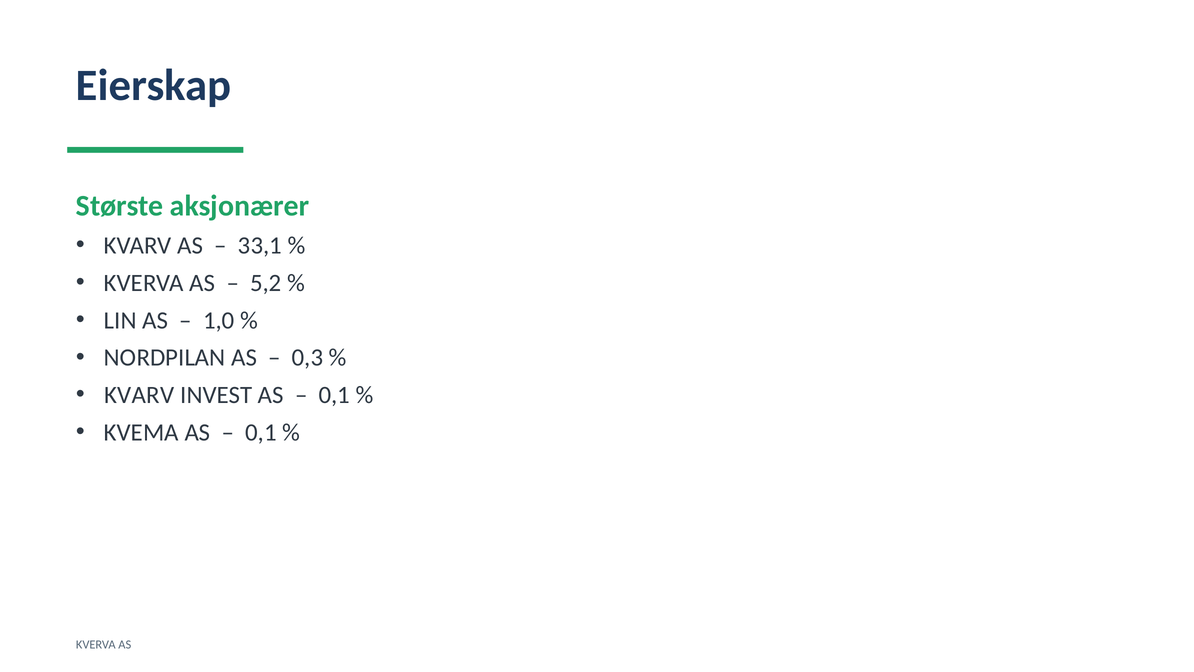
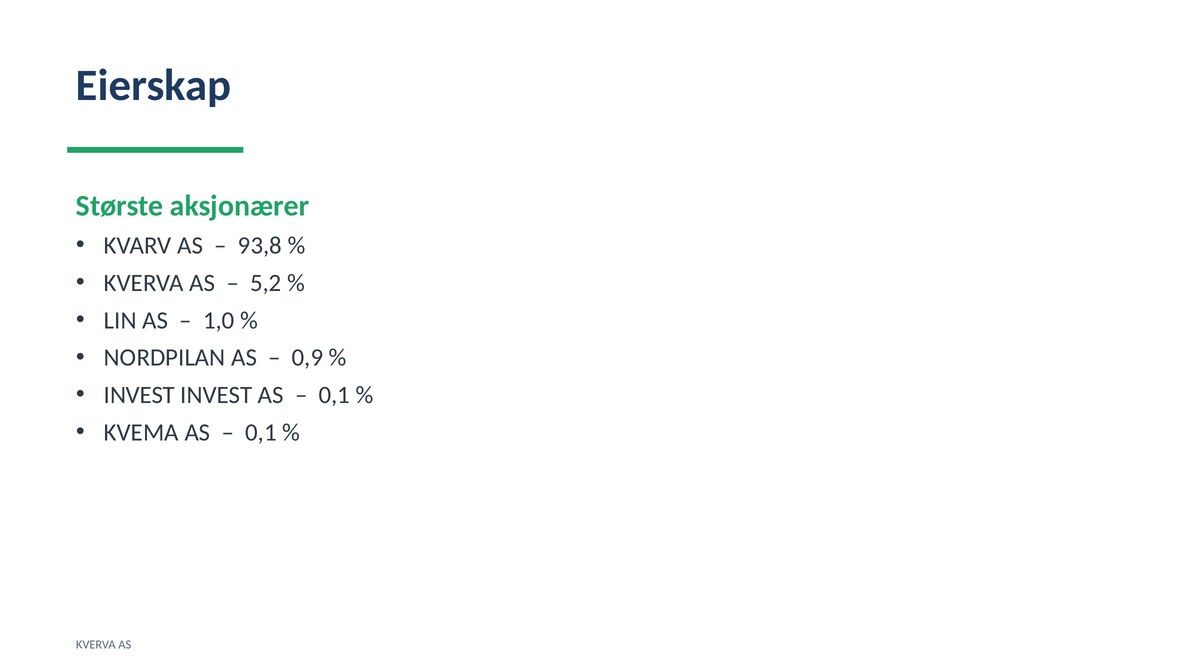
33,1: 33,1 -> 93,8 (260, 246)
0,3: 0,3 -> 0,9 (308, 358)
KVARV: KVARV -> INVEST (140, 395)
